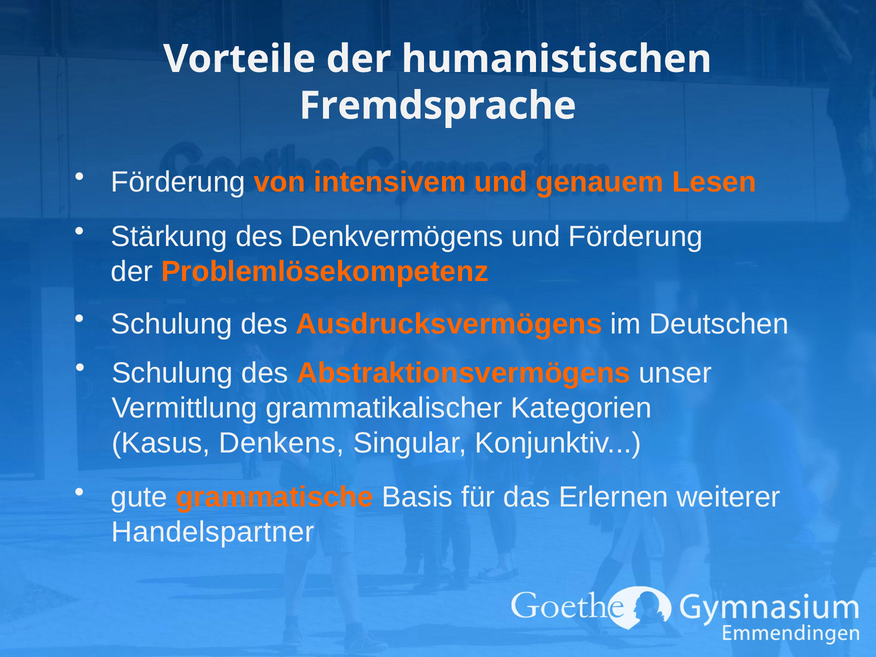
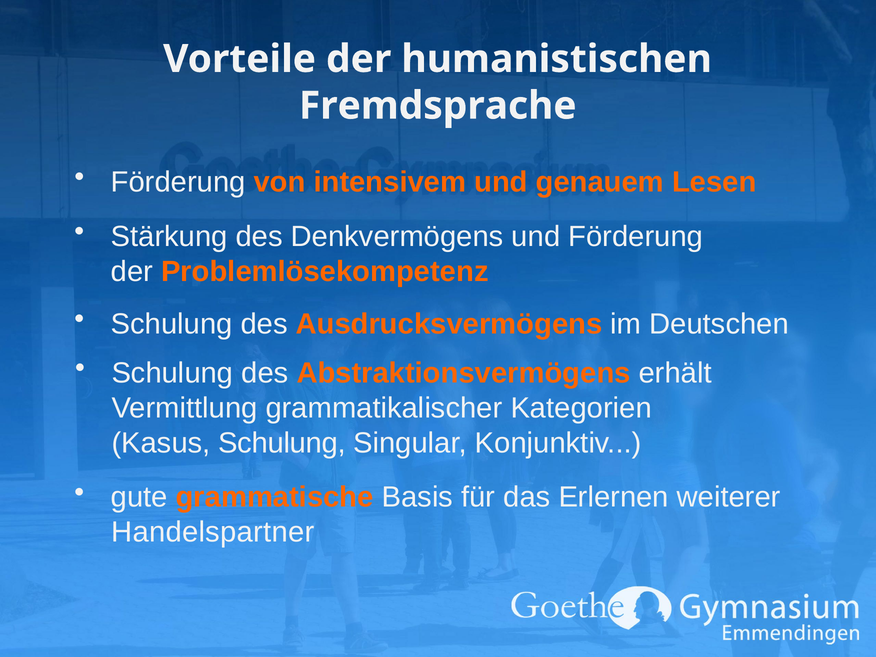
unser: unser -> erhält (675, 373)
Kasus Denkens: Denkens -> Schulung (282, 443)
